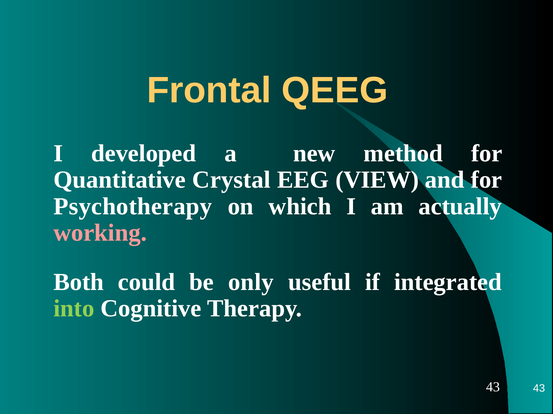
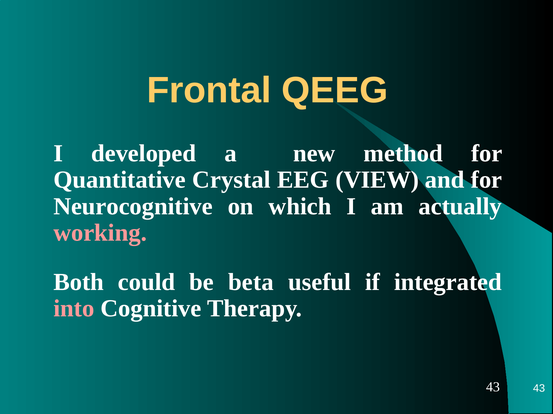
Psychotherapy: Psychotherapy -> Neurocognitive (133, 207)
only: only -> beta (251, 282)
into colour: light green -> pink (74, 309)
